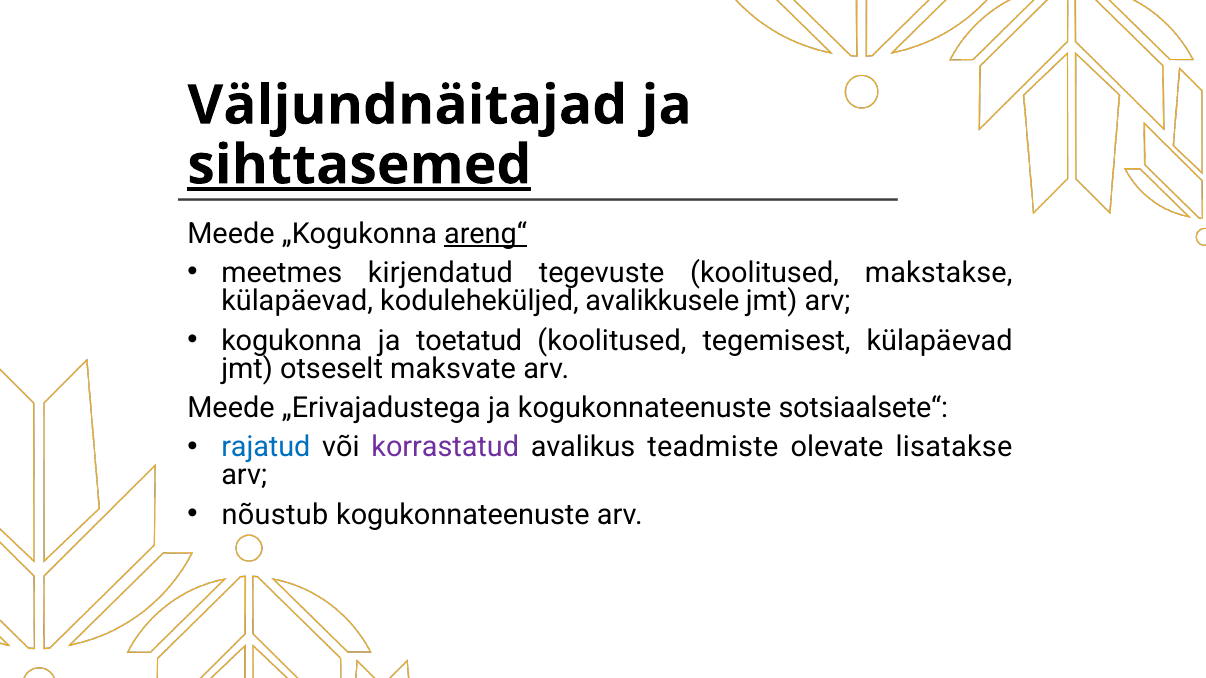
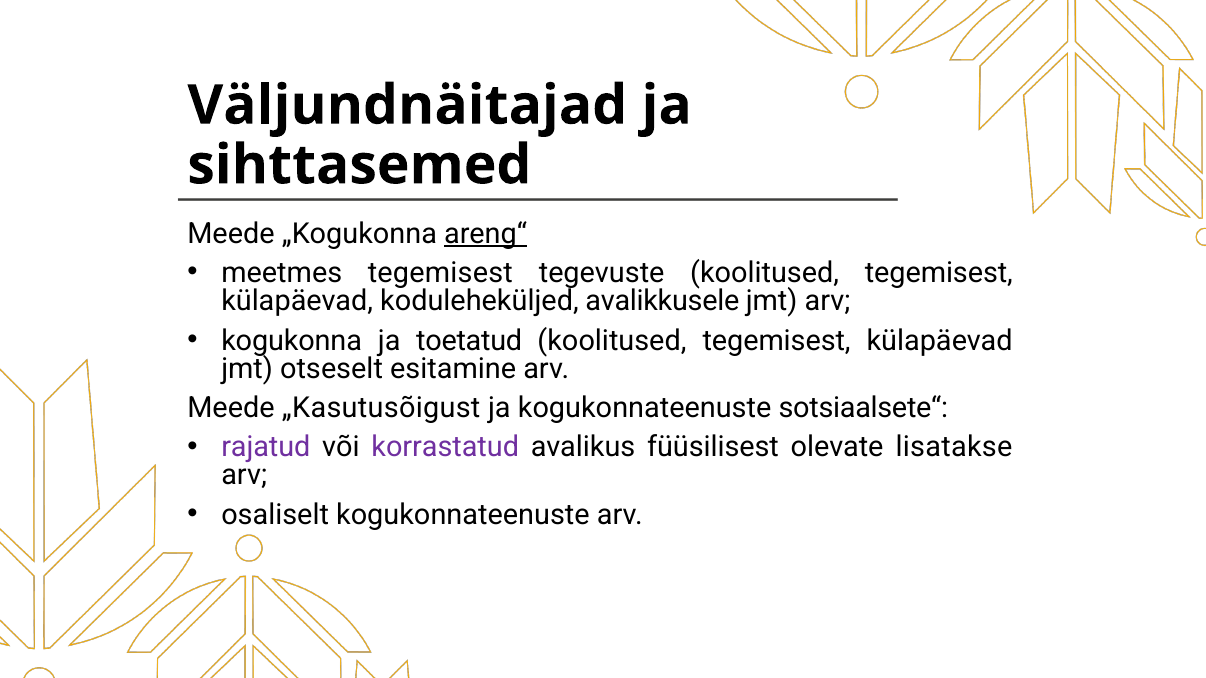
sihttasemed underline: present -> none (359, 165)
meetmes kirjendatud: kirjendatud -> tegemisest (440, 273)
tegevuste koolitused makstakse: makstakse -> tegemisest (939, 273)
maksvate: maksvate -> esitamine (453, 369)
„Erivajadustega: „Erivajadustega -> „Kasutusõigust (381, 408)
rajatud colour: blue -> purple (266, 447)
teadmiste: teadmiste -> füüsilisest (713, 447)
nõustub: nõustub -> osaliselt (275, 515)
